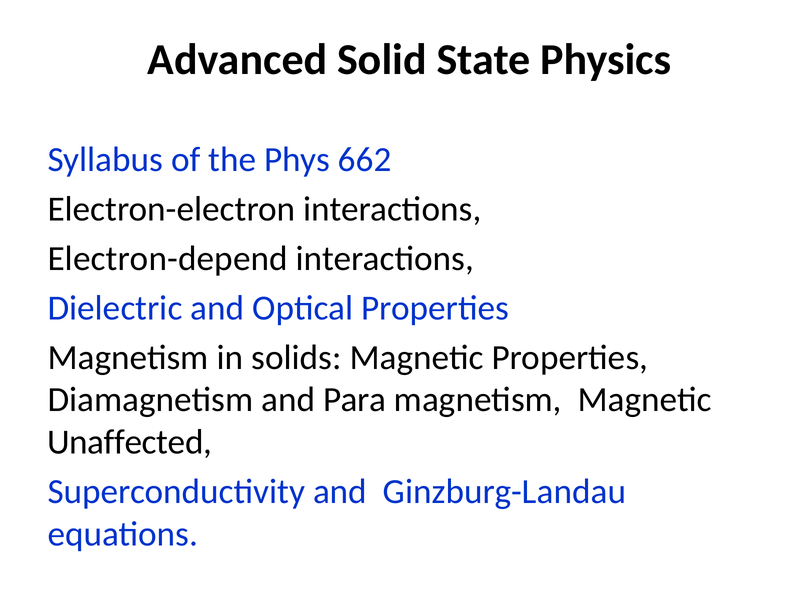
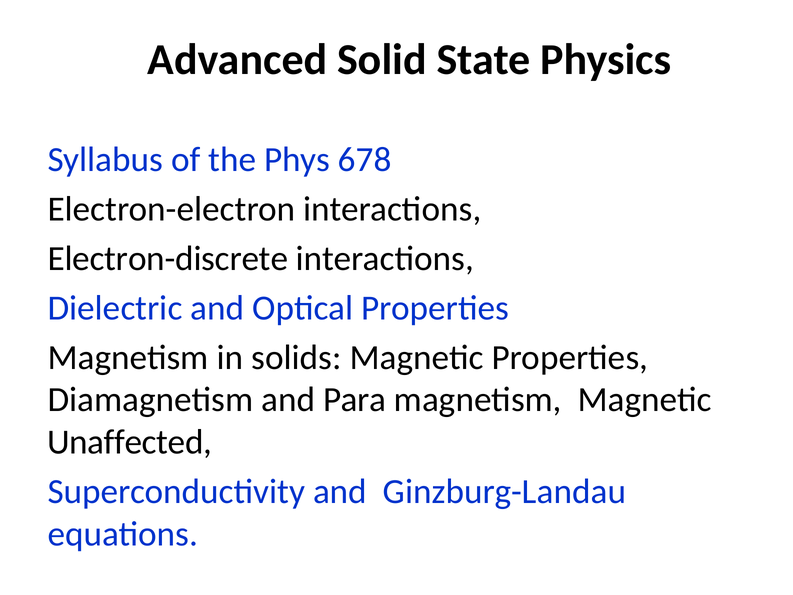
662: 662 -> 678 (365, 160)
Electron-depend: Electron-depend -> Electron-discrete (168, 259)
